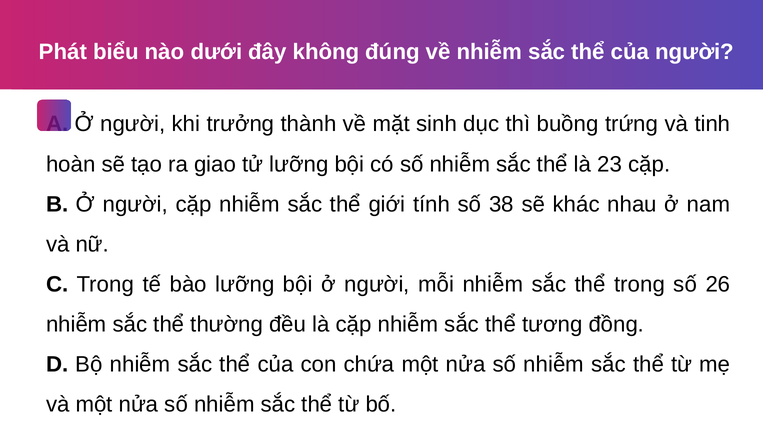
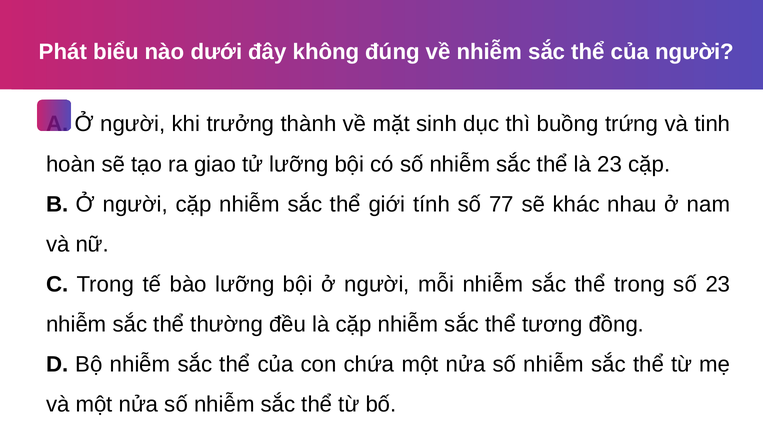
38: 38 -> 77 (501, 204)
số 26: 26 -> 23 (718, 284)
